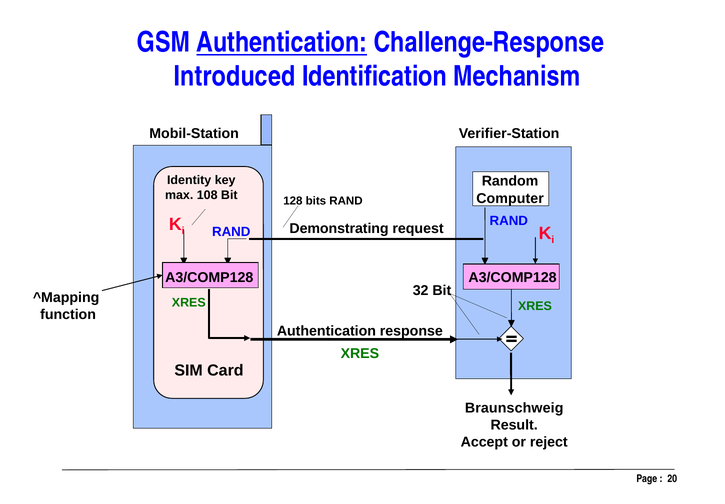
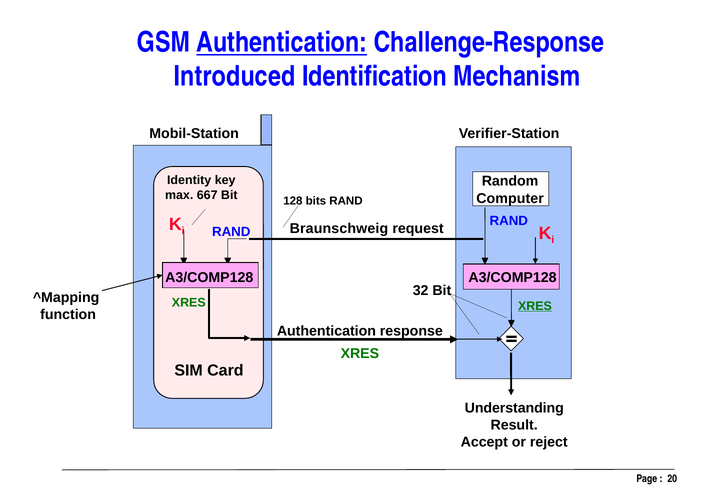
108: 108 -> 667 (207, 195)
Demonstrating: Demonstrating -> Braunschweig (339, 228)
XRES underline: none -> present (535, 306)
Braunschweig: Braunschweig -> Understanding (514, 408)
